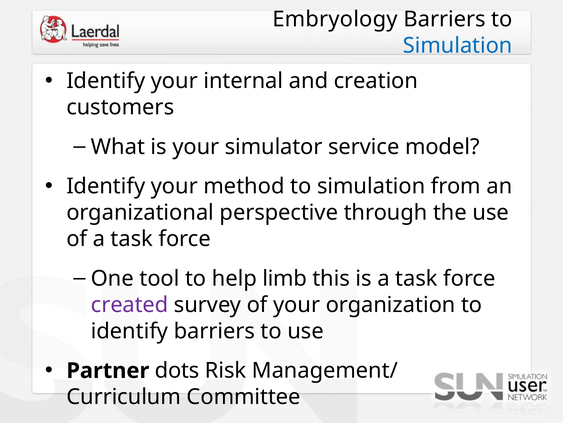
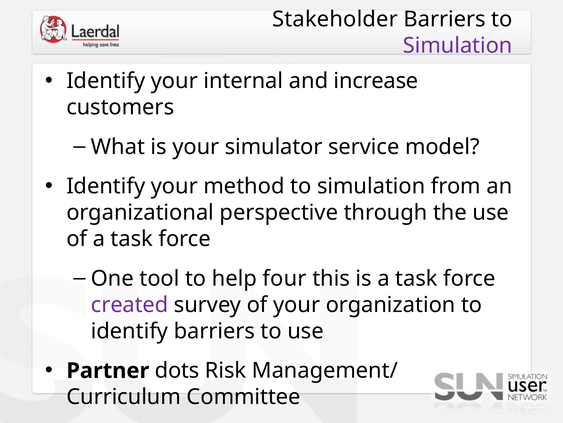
Embryology: Embryology -> Stakeholder (335, 19)
Simulation colour: blue -> purple (458, 46)
creation: creation -> increase (376, 81)
limb: limb -> four (285, 278)
